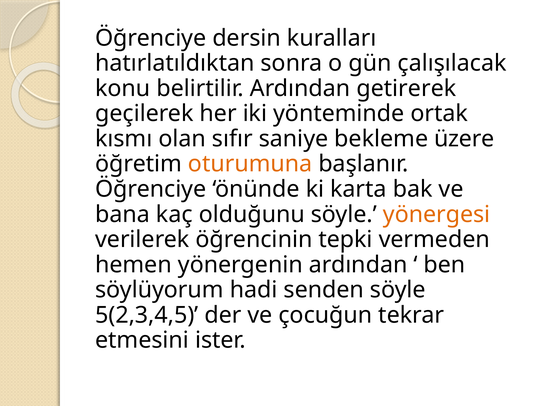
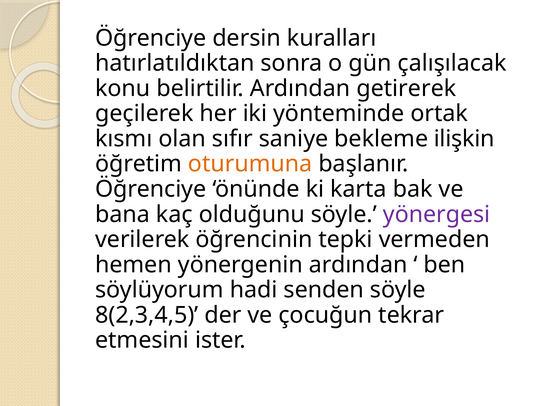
üzere: üzere -> ilişkin (464, 139)
yönergesi colour: orange -> purple (437, 214)
5(2,3,4,5: 5(2,3,4,5 -> 8(2,3,4,5 (147, 315)
